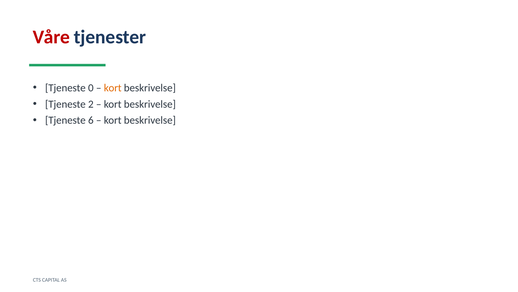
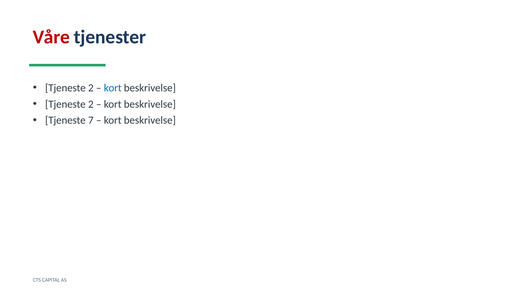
0: 0 -> 2 (91, 88)
kort colour: orange -> blue (113, 88)
6: 6 -> 7 (91, 120)
